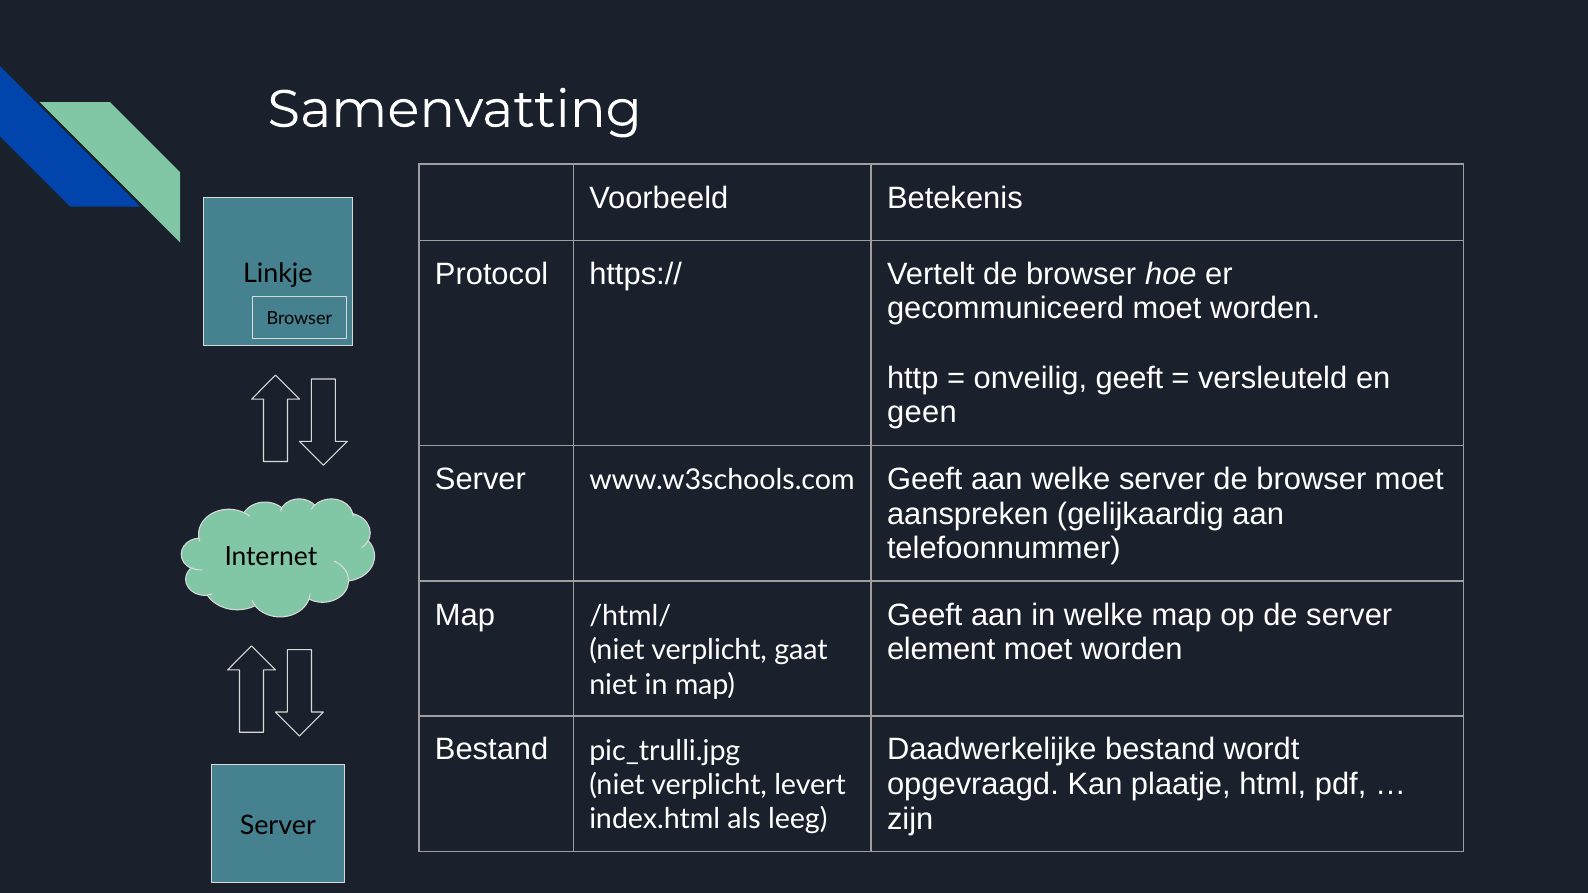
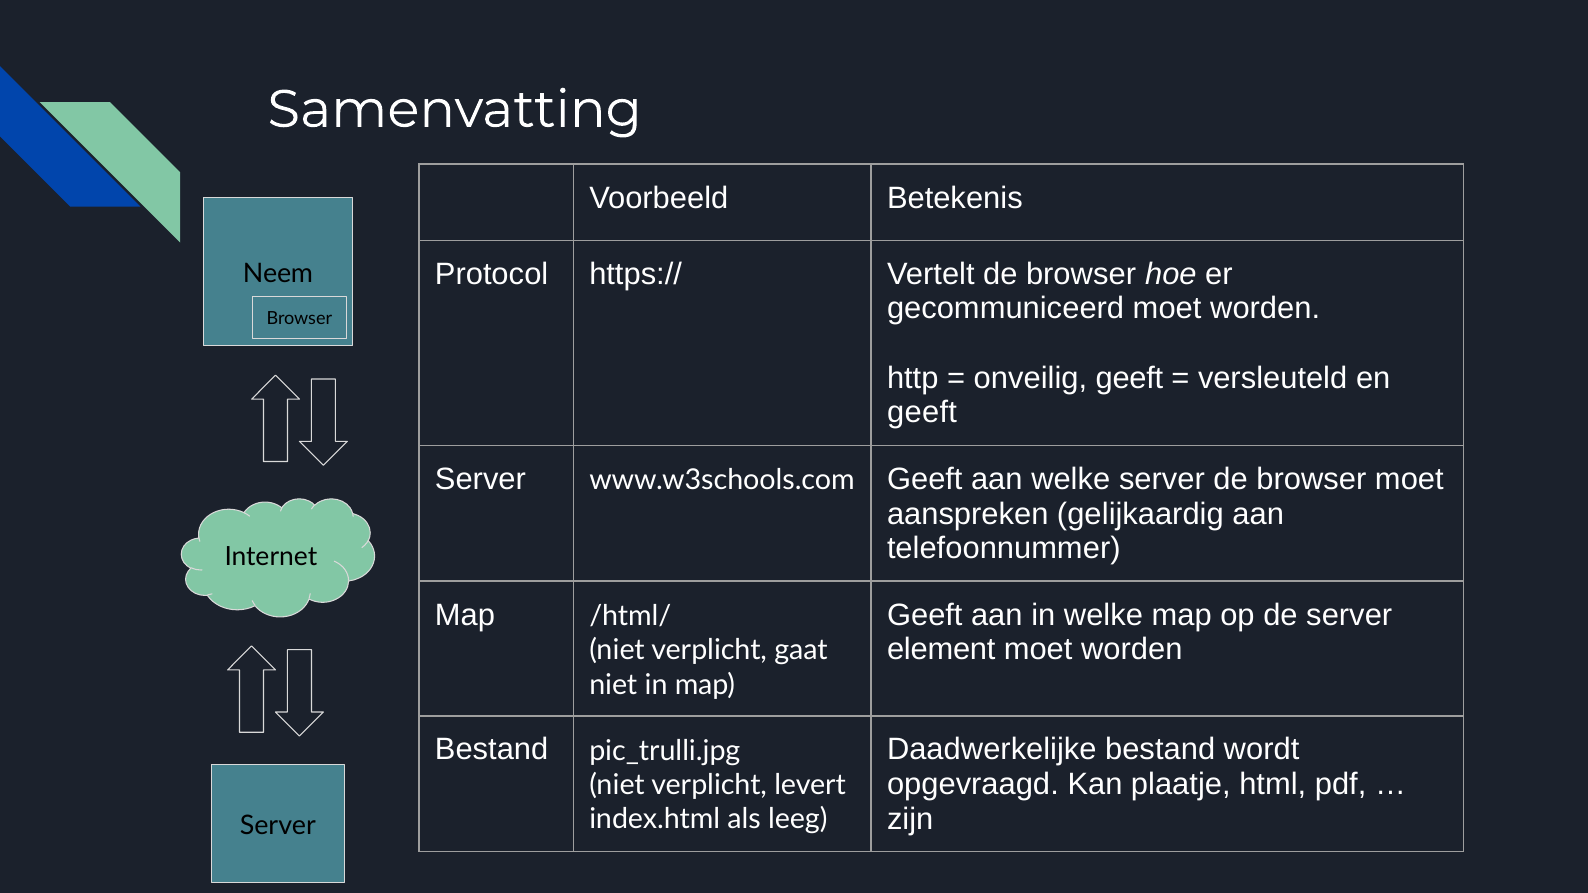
Linkje: Linkje -> Neem (278, 274)
geen: geen -> geeft (922, 413)
